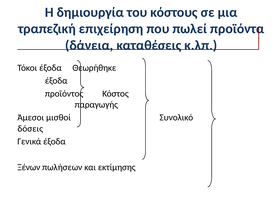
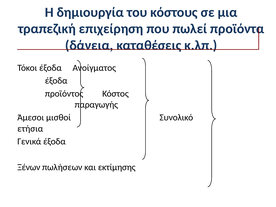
Θεωρήθηκε: Θεωρήθηκε -> Ανοίγματος (94, 68)
δόσεις: δόσεις -> ετήσια (30, 129)
